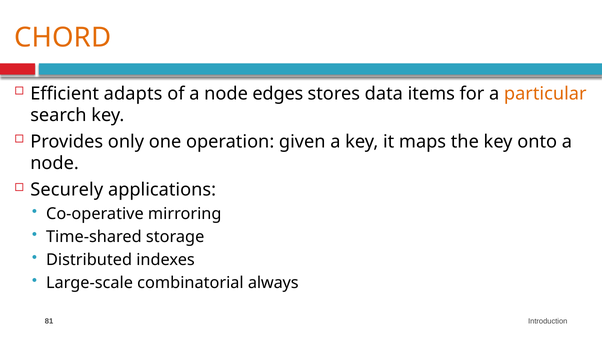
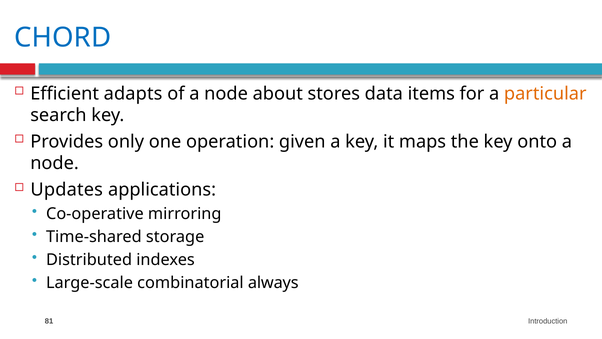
CHORD colour: orange -> blue (63, 38)
edges: edges -> about (278, 93)
Securely: Securely -> Updates (67, 190)
